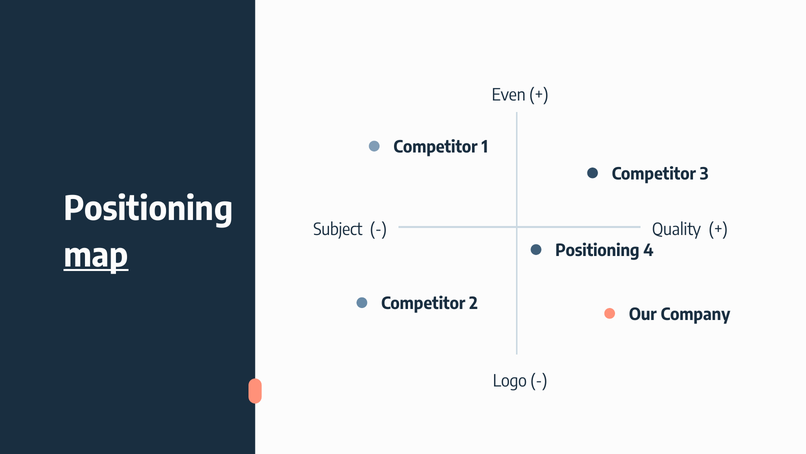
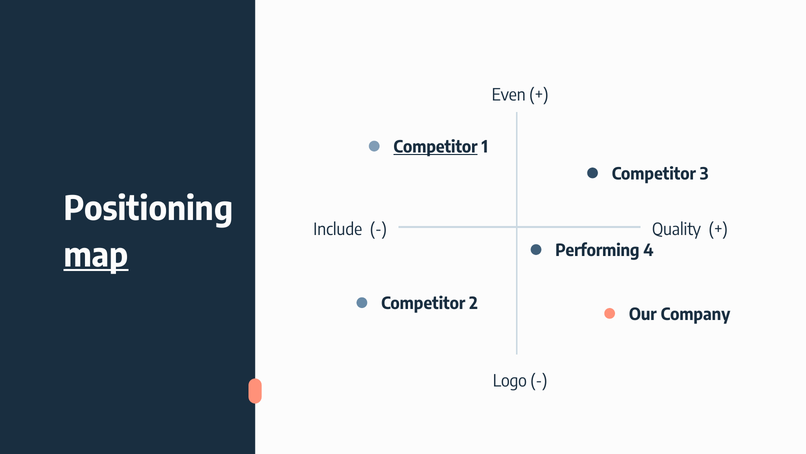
Competitor underline: none -> present (436, 147)
Subject: Subject -> Include (338, 229)
Positioning: Positioning -> Performing (597, 250)
